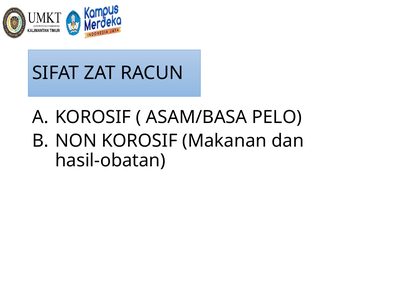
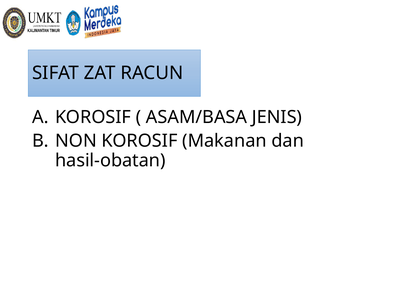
PELO: PELO -> JENIS (277, 117)
